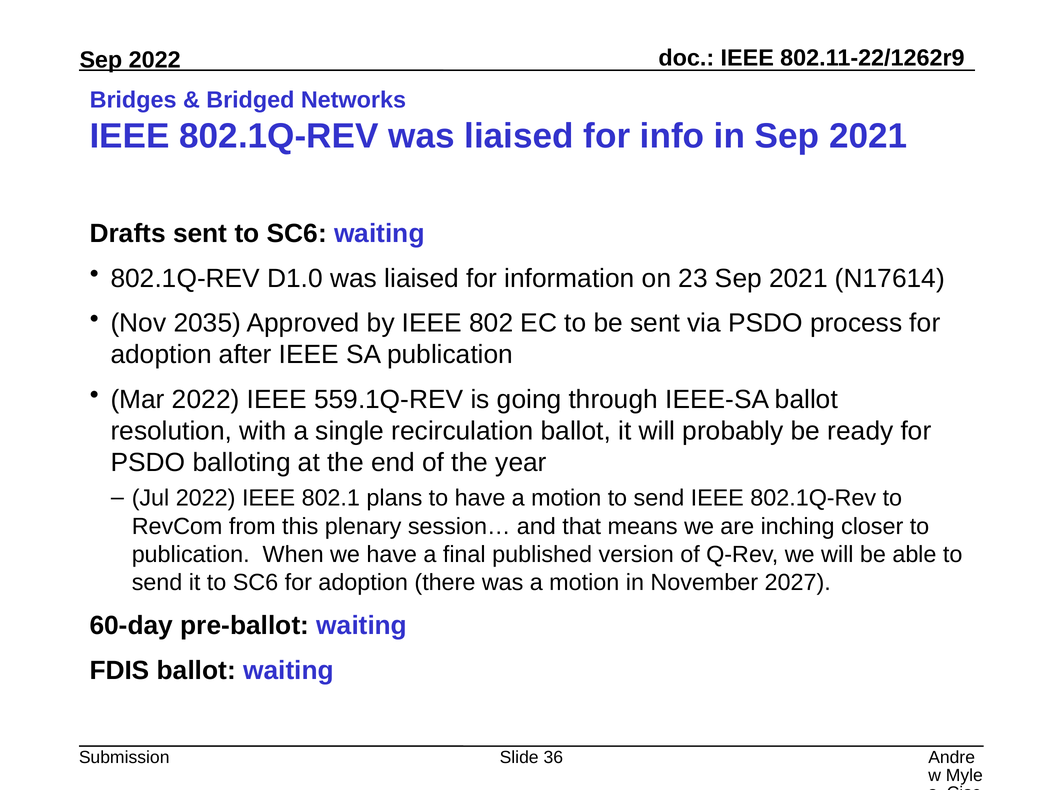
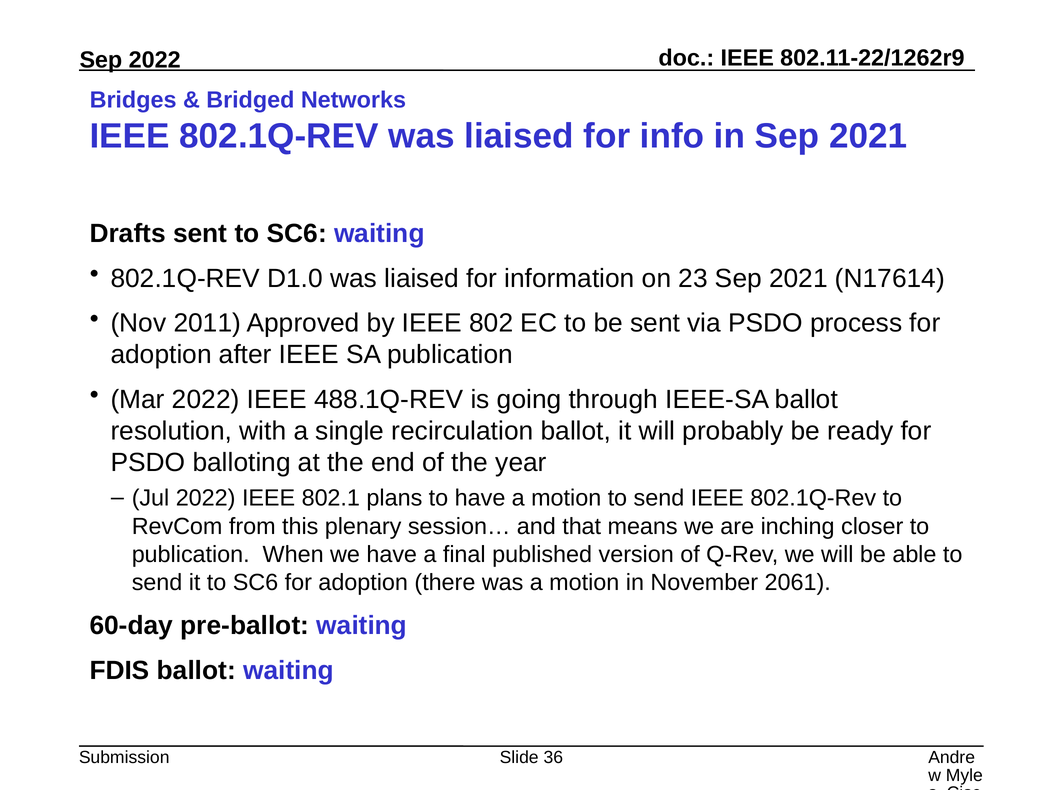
2035: 2035 -> 2011 (207, 323)
559.1Q-REV: 559.1Q-REV -> 488.1Q-REV (389, 400)
2027: 2027 -> 2061 (798, 583)
